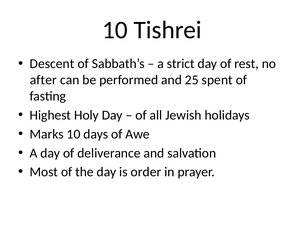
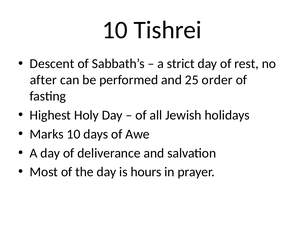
spent: spent -> order (217, 80)
order: order -> hours (146, 172)
